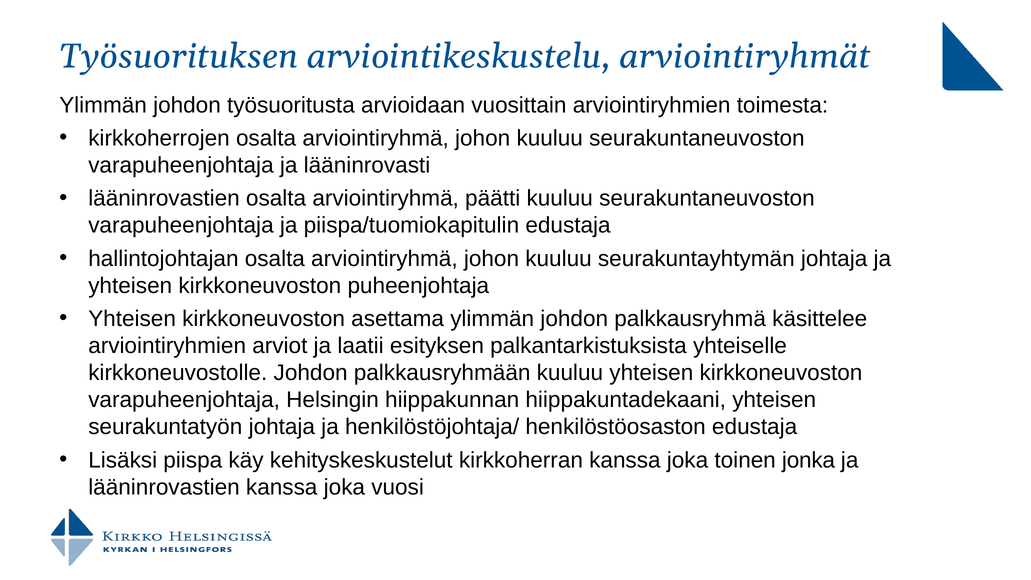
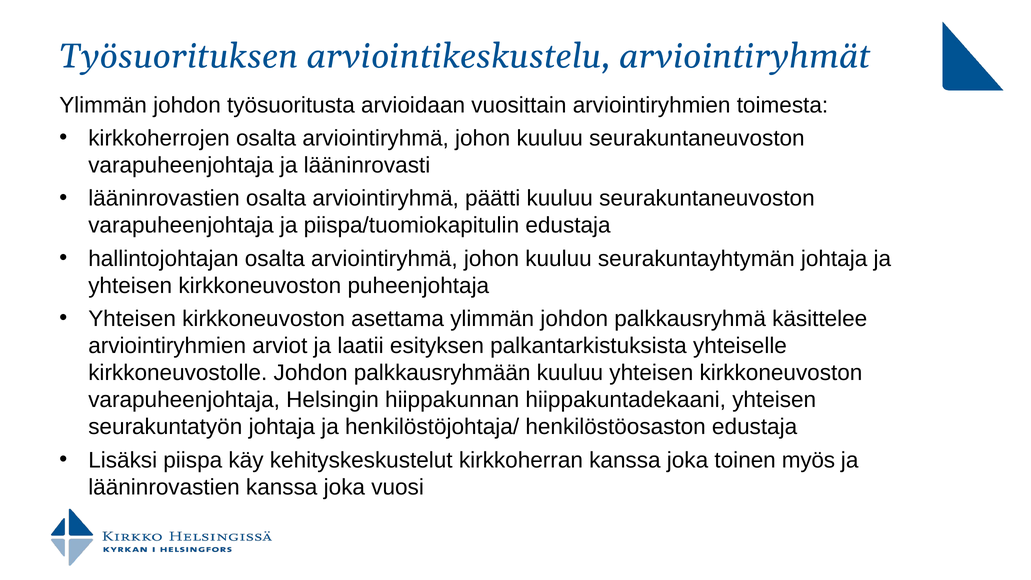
jonka: jonka -> myös (808, 460)
